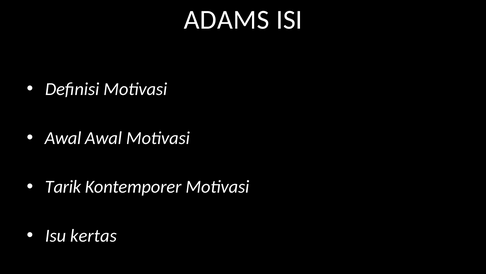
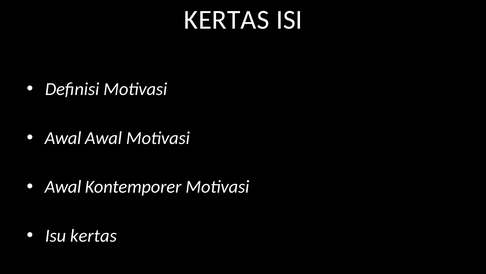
ADAMS: ADAMS -> KERTAS (227, 20)
Tarik: Tarik -> Awal (63, 187)
